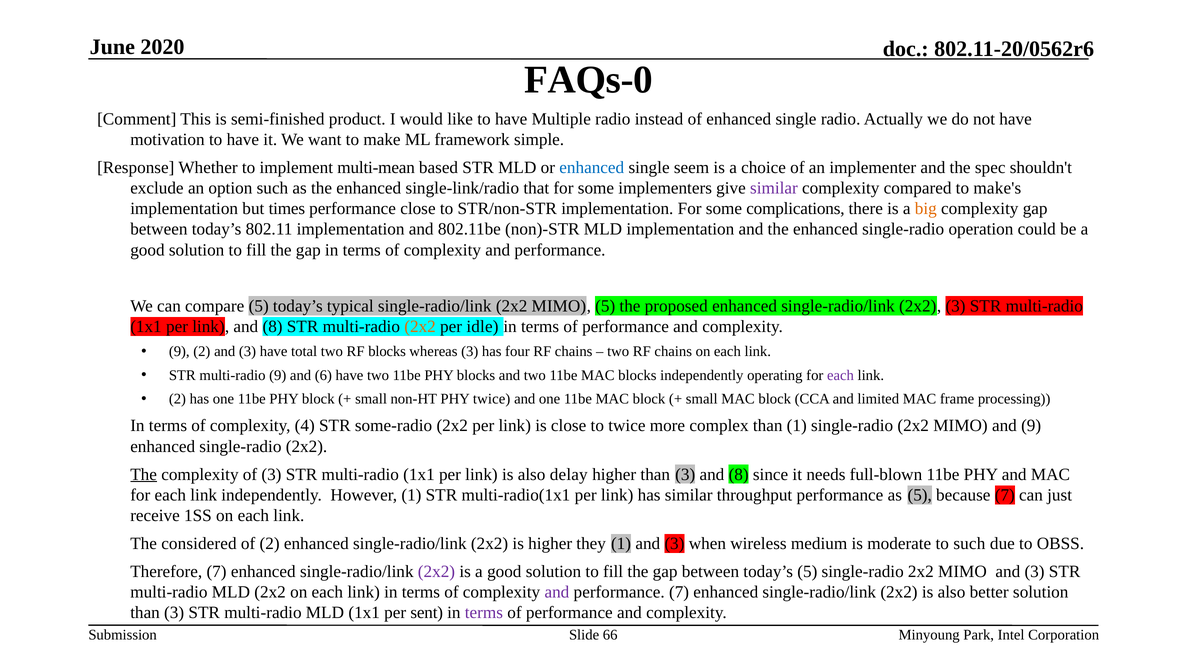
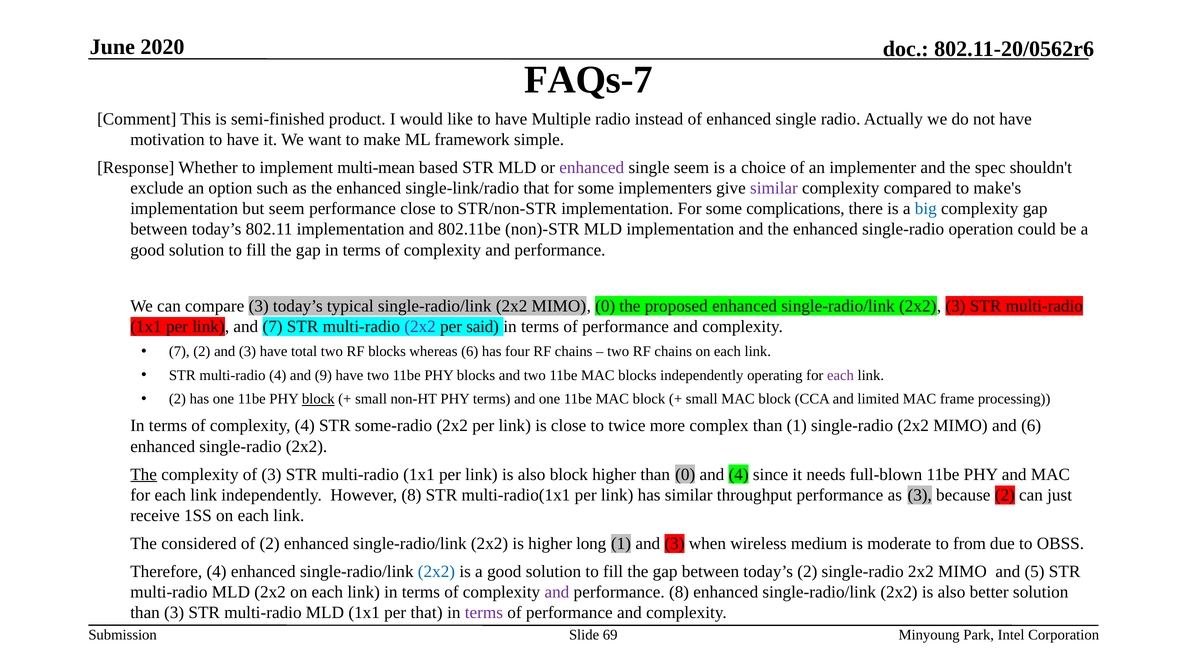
FAQs-0: FAQs-0 -> FAQs-7 (589, 80)
enhanced colour: blue -> purple (592, 168)
but times: times -> seem (287, 209)
big colour: orange -> blue (926, 209)
compare 5: 5 -> 3 (259, 306)
MIMO 5: 5 -> 0 (605, 306)
link and 8: 8 -> 7 (273, 327)
2x2 colour: orange -> purple (420, 327)
idle: idle -> said (483, 327)
9: 9 -> 7 (179, 352)
whereas 3: 3 -> 6 (470, 352)
multi-radio 9: 9 -> 4 (278, 375)
6: 6 -> 9 (323, 375)
block underline: none -> present (318, 399)
PHY twice: twice -> terms (492, 399)
and 9: 9 -> 6 (1031, 426)
also delay: delay -> block (569, 474)
higher than 3: 3 -> 0 (685, 474)
8: 8 -> 4 (739, 474)
However 1: 1 -> 8 (411, 495)
as 5: 5 -> 3 (920, 495)
because 7: 7 -> 2 (1005, 495)
they: they -> long (591, 544)
to such: such -> from (970, 544)
Therefore 7: 7 -> 4 (217, 572)
2x2 colour: purple -> blue (436, 572)
today’s 5: 5 -> 2 (807, 572)
MIMO and 3: 3 -> 5 (1035, 572)
performance 7: 7 -> 8 (679, 592)
per sent: sent -> that (427, 613)
66: 66 -> 69 (610, 635)
